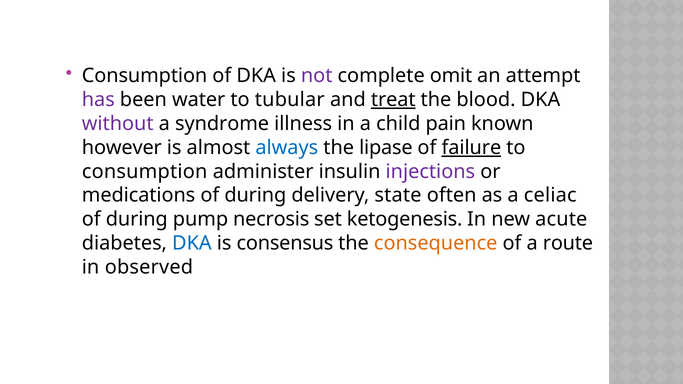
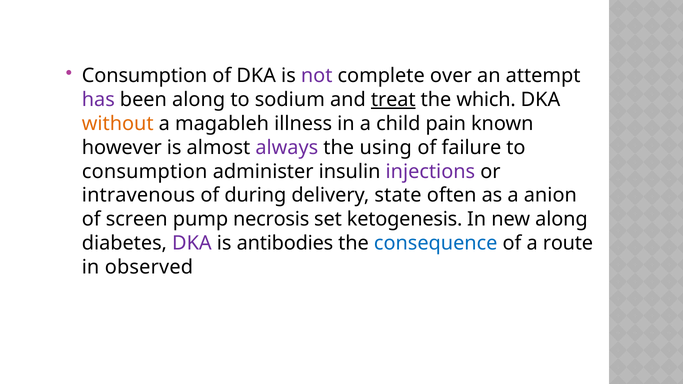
omit: omit -> over (451, 76)
been water: water -> along (199, 100)
tubular: tubular -> sodium (290, 100)
blood: blood -> which (486, 100)
without colour: purple -> orange (118, 124)
syndrome: syndrome -> magableh (222, 124)
always colour: blue -> purple (287, 148)
lipase: lipase -> using (386, 148)
failure underline: present -> none (471, 148)
medications: medications -> intravenous (138, 195)
celiac: celiac -> anion (550, 195)
during: during -> screen (137, 219)
new acute: acute -> along (561, 219)
DKA colour: blue -> purple (192, 243)
consensus: consensus -> antibodies (285, 243)
consequence colour: orange -> blue (436, 243)
